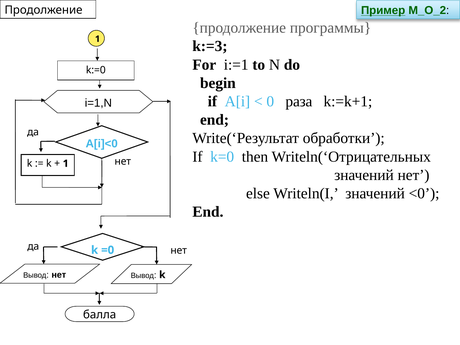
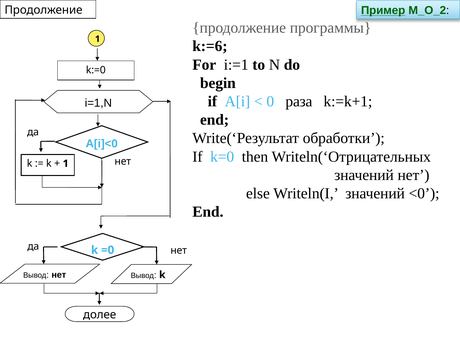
k:=3: k:=3 -> k:=6 (210, 46)
балла: балла -> долее (100, 315)
